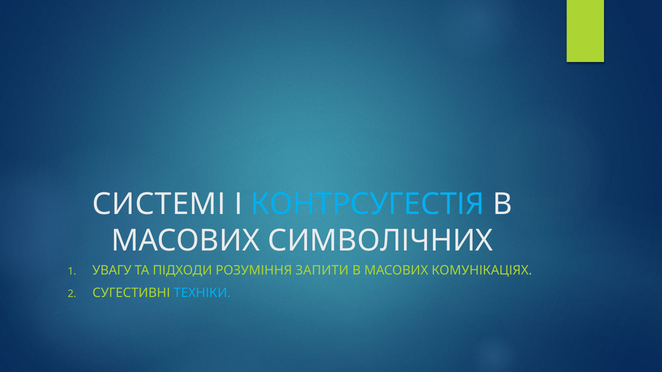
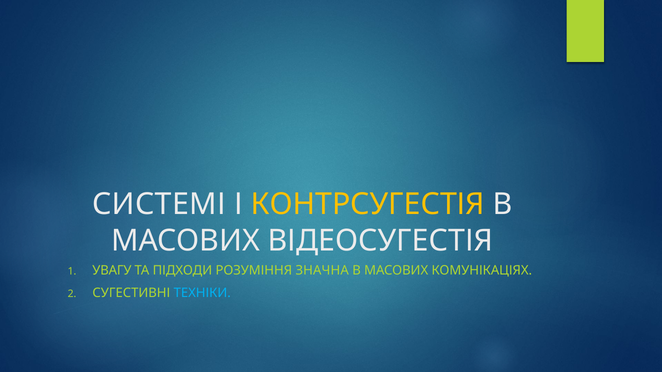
КОНТРСУГЕСТІЯ colour: light blue -> yellow (368, 204)
СИМВОЛІЧНИХ: СИМВОЛІЧНИХ -> ВІДЕОСУГЕСТІЯ (380, 241)
ЗАПИТИ: ЗАПИТИ -> ЗНАЧНА (322, 271)
